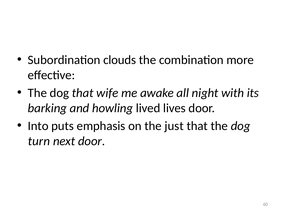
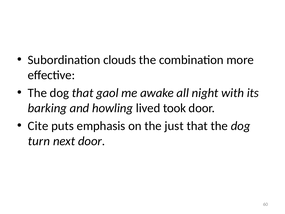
wife: wife -> gaol (107, 93)
lives: lives -> took (174, 108)
Into: Into -> Cite (38, 126)
